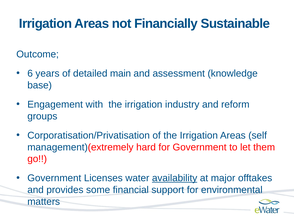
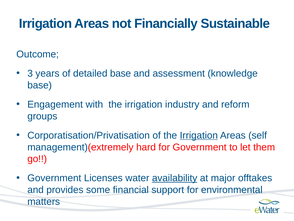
6: 6 -> 3 (30, 73)
detailed main: main -> base (121, 73)
Irrigation underline: none -> present (199, 135)
